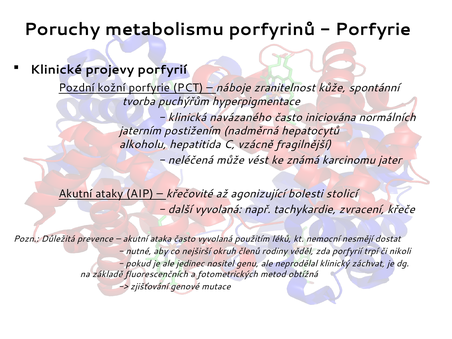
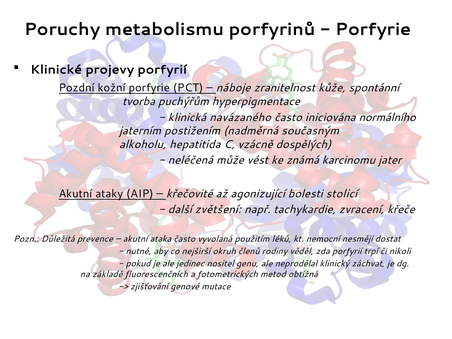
normálních: normálních -> normálního (387, 117)
hepatocytů: hepatocytů -> současným (310, 131)
fragilnější: fragilnější -> dospělých (304, 144)
další vyvolaná: vyvolaná -> zvětšení (218, 209)
